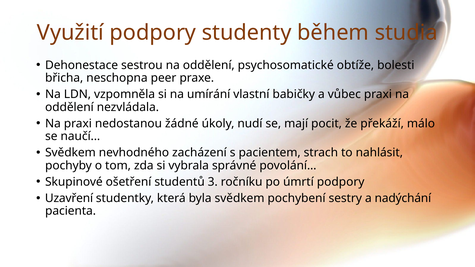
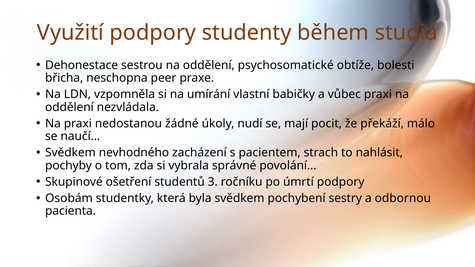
Uzavření: Uzavření -> Osobám (69, 198)
nadýchání: nadýchání -> odbornou (403, 198)
